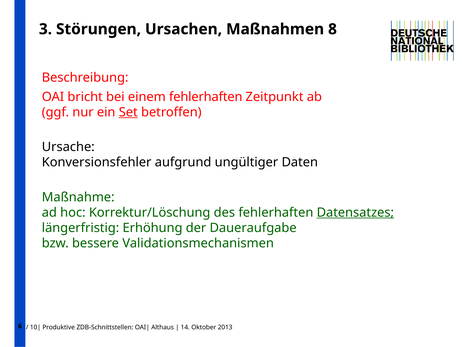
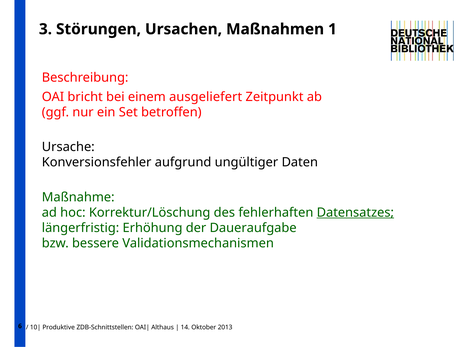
8: 8 -> 1 (332, 29)
einem fehlerhaften: fehlerhaften -> ausgeliefert (206, 97)
Set underline: present -> none (128, 112)
